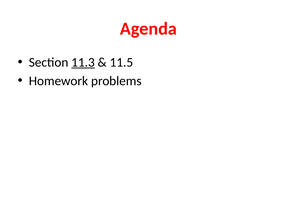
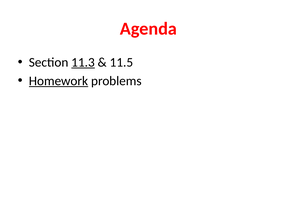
Homework underline: none -> present (59, 81)
